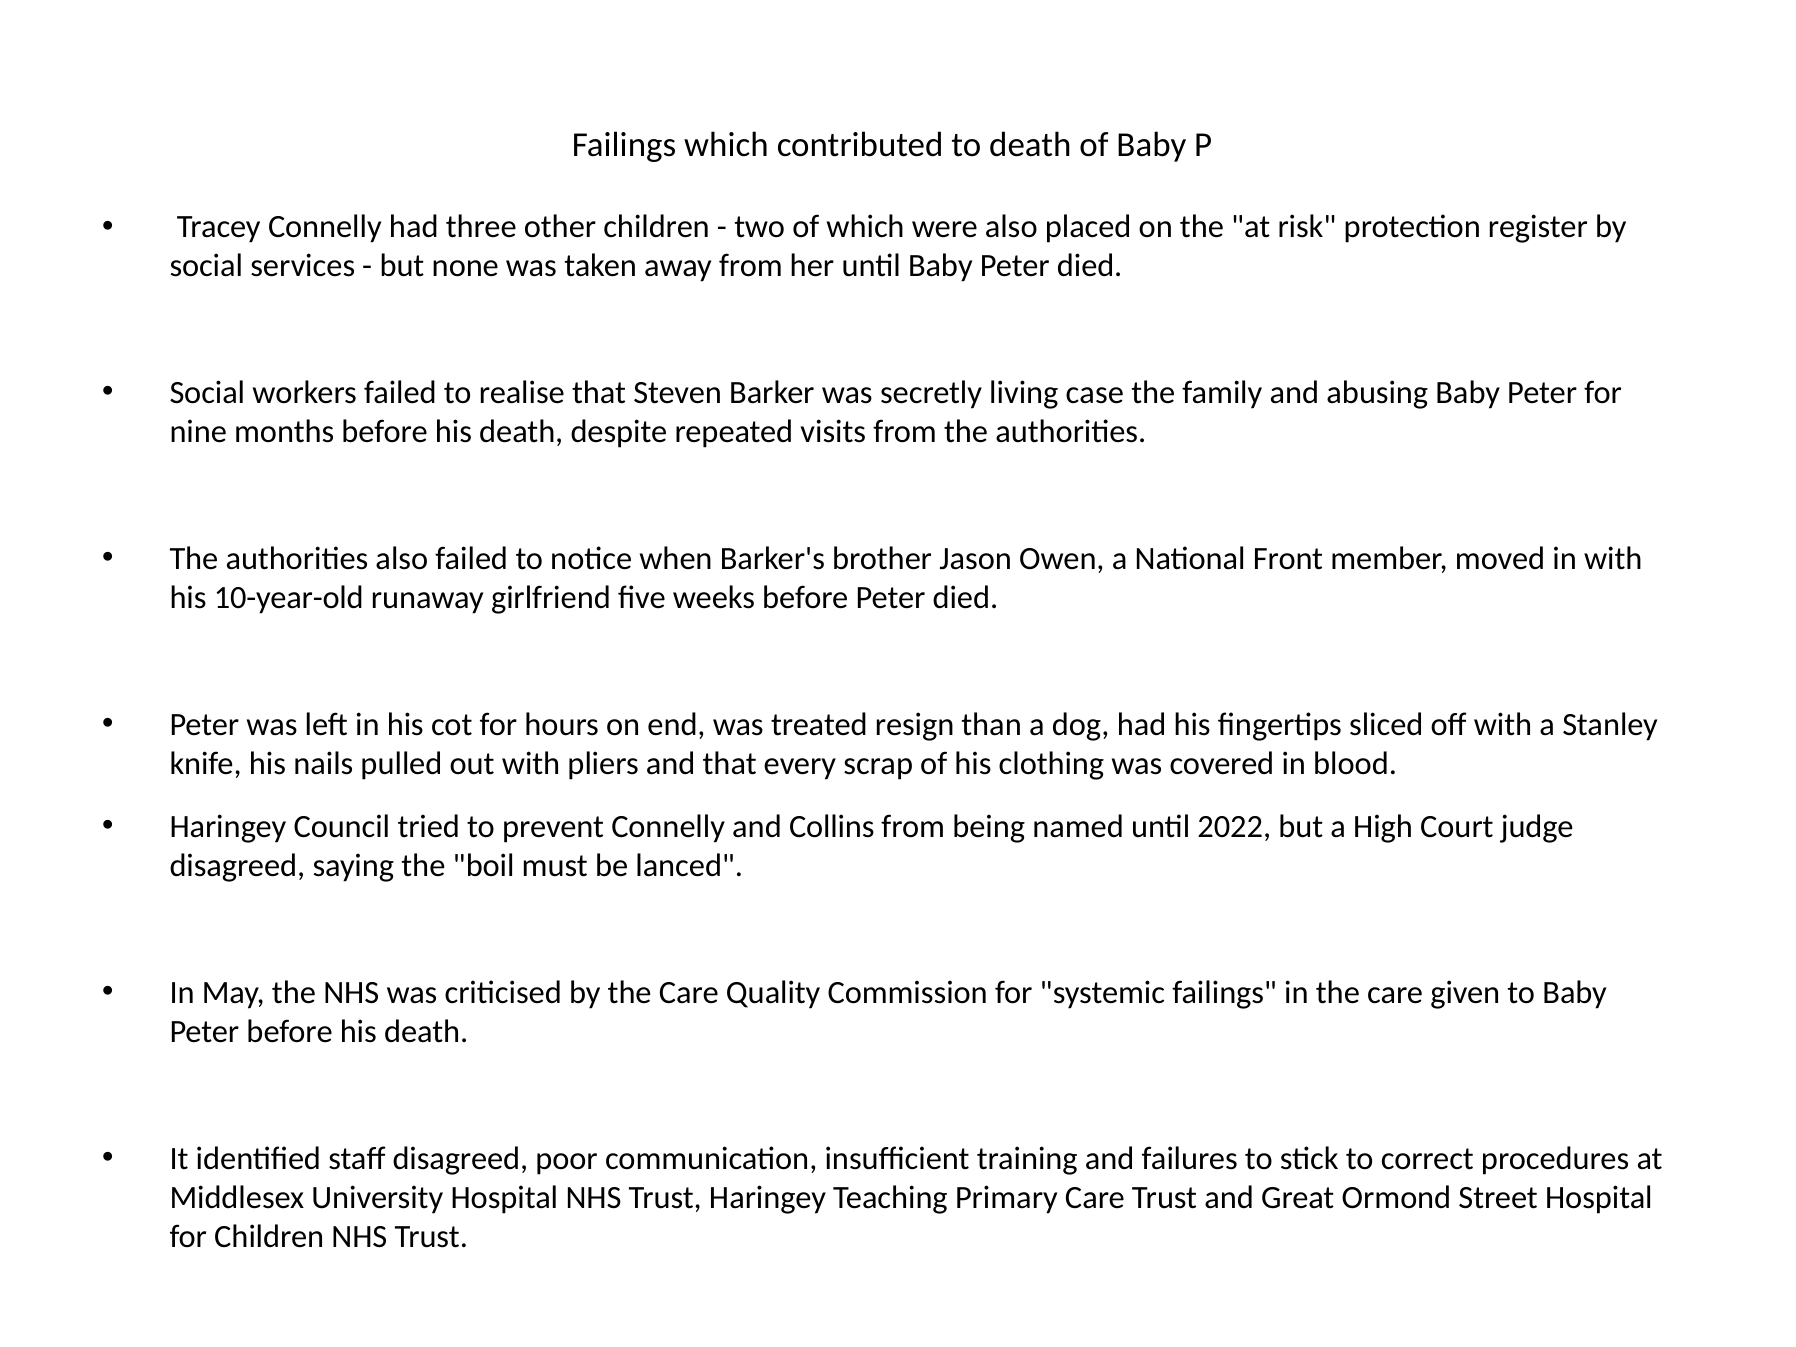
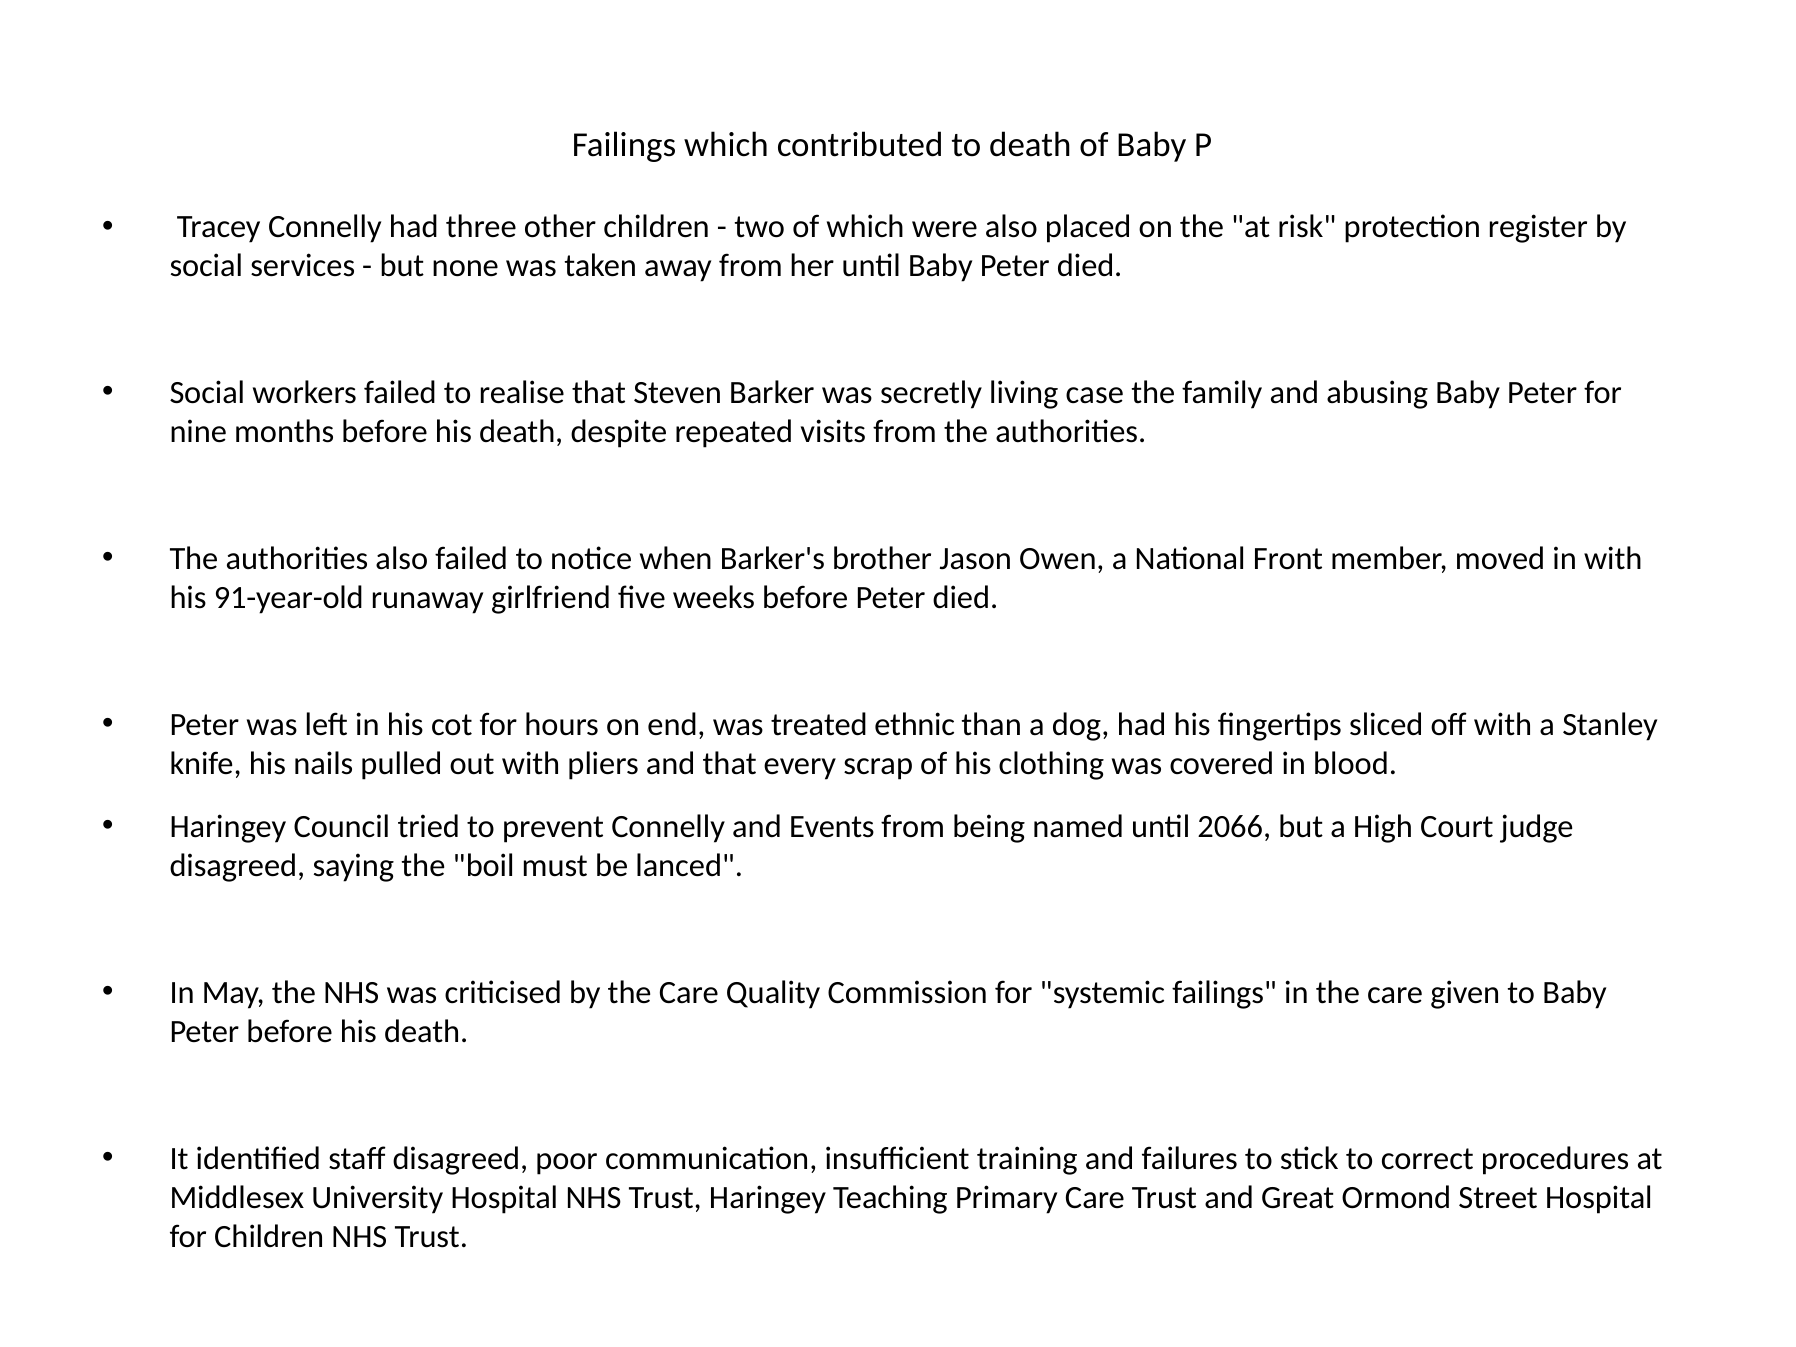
10-year-old: 10-year-old -> 91-year-old (289, 598)
resign: resign -> ethnic (915, 725)
Collins: Collins -> Events (832, 827)
2022: 2022 -> 2066 (1234, 827)
